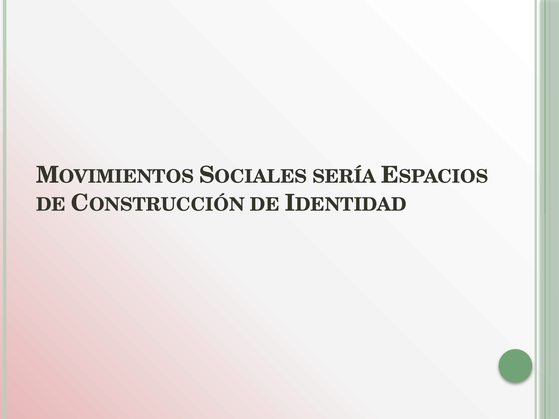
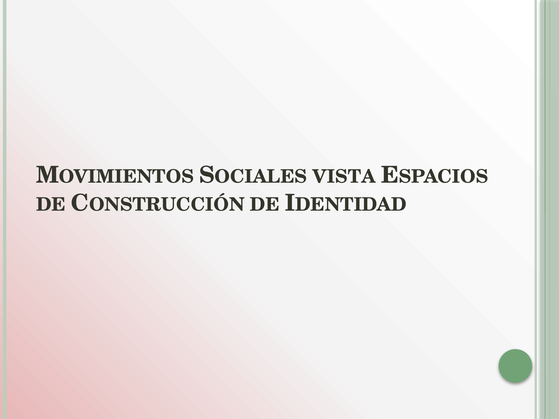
SERÍA: SERÍA -> VISTA (344, 177)
